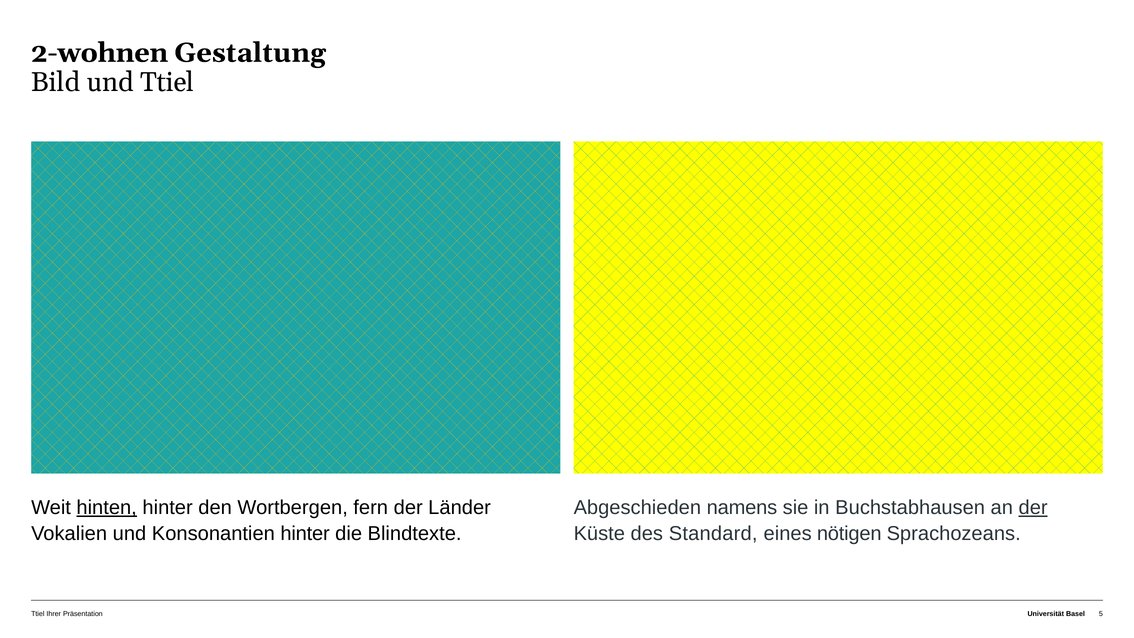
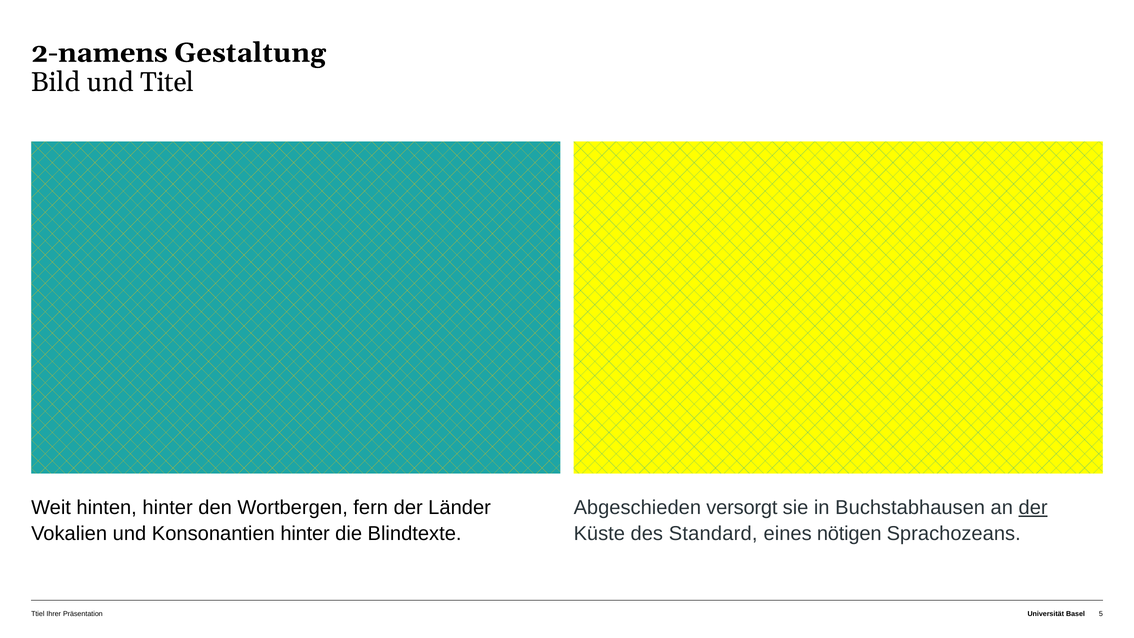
2-wohnen: 2-wohnen -> 2-namens (99, 53)
und Ttiel: Ttiel -> Titel (167, 82)
namens: namens -> versorgt (742, 508)
hinten underline: present -> none (107, 508)
